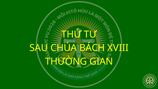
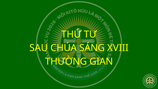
BÁCH: BÁCH -> SÁNG (92, 48)
